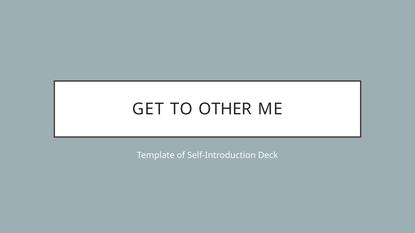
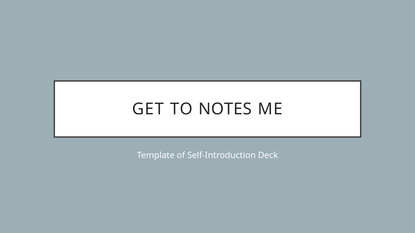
OTHER: OTHER -> NOTES (225, 109)
